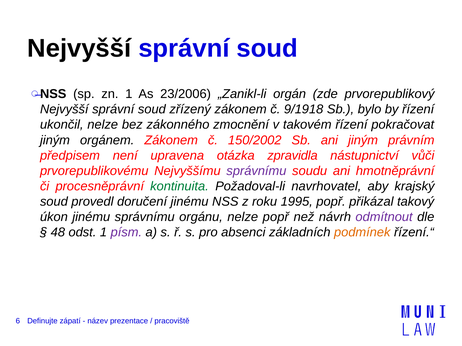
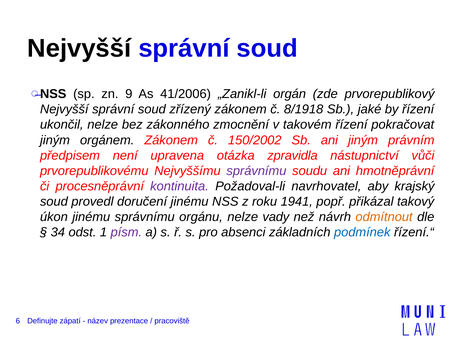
zn 1: 1 -> 9 (129, 94)
23/2006: 23/2006 -> 41/2006 (186, 94)
9/1918: 9/1918 -> 8/1918 (304, 109)
bylo: bylo -> jaké (370, 109)
kontinuita colour: green -> purple (179, 186)
1995: 1995 -> 1941 (297, 202)
nelze popř: popř -> vady (276, 217)
odmítnout colour: purple -> orange (384, 217)
48: 48 -> 34 (58, 233)
podmínek colour: orange -> blue (362, 233)
